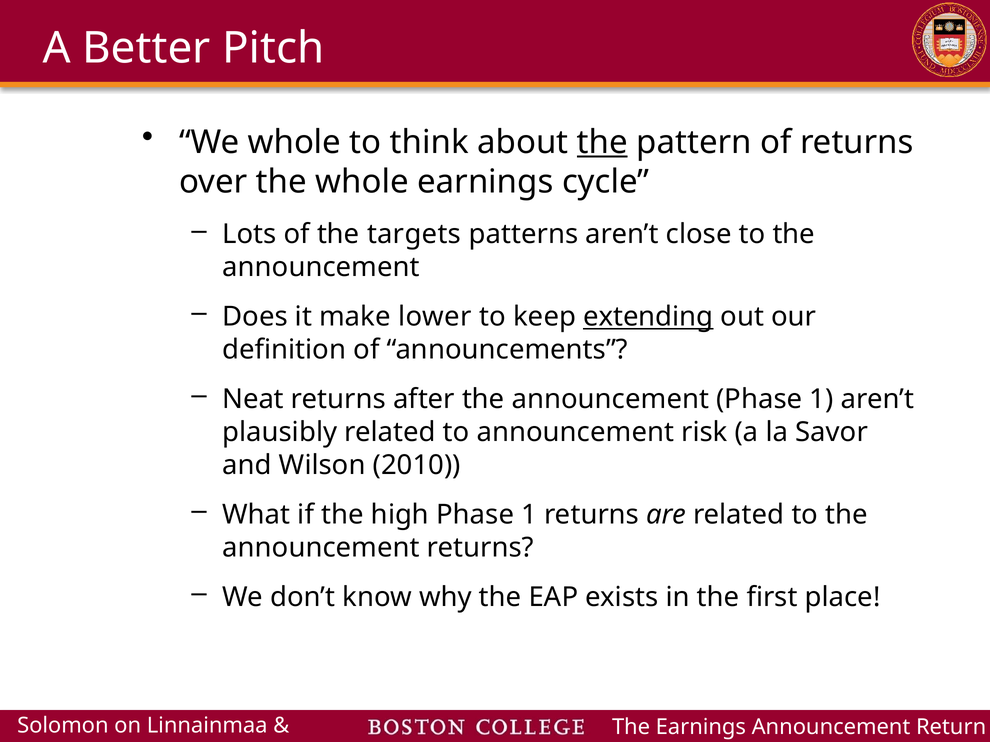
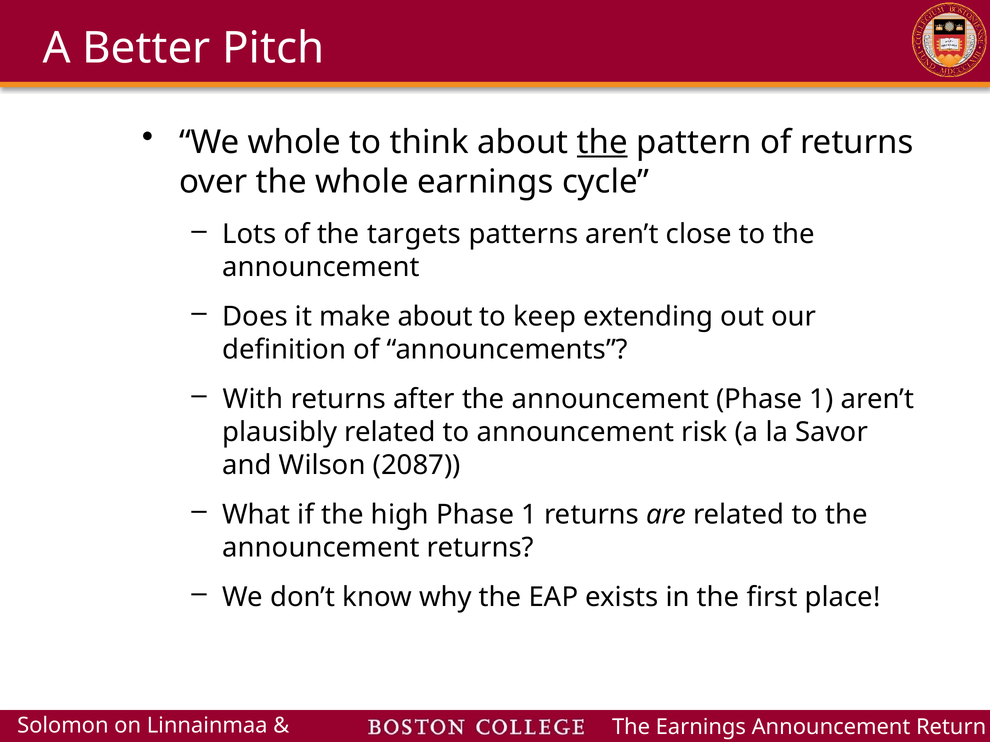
make lower: lower -> about (435, 317)
extending underline: present -> none (648, 317)
Neat: Neat -> With (253, 400)
2010: 2010 -> 2087 (417, 466)
